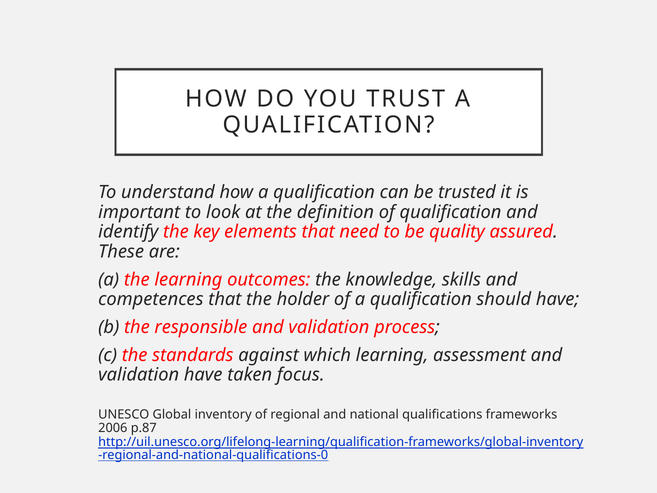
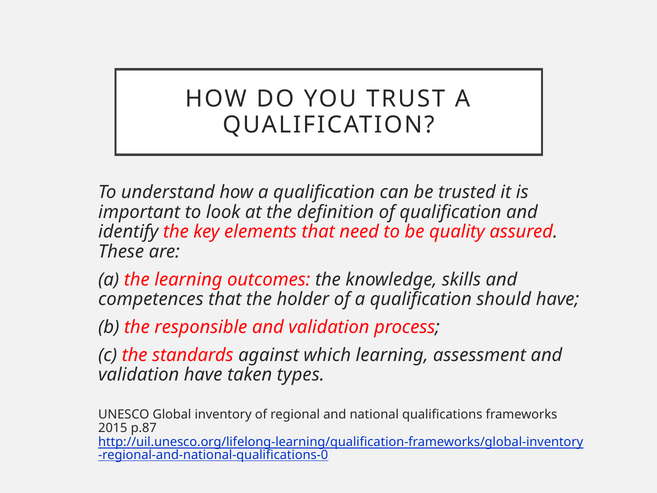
focus: focus -> types (301, 375)
2006: 2006 -> 2015 (113, 428)
